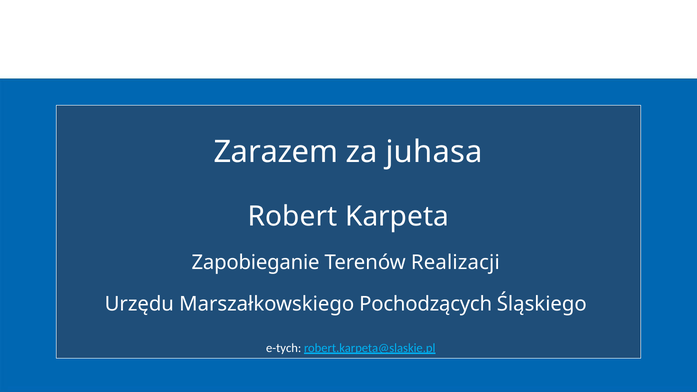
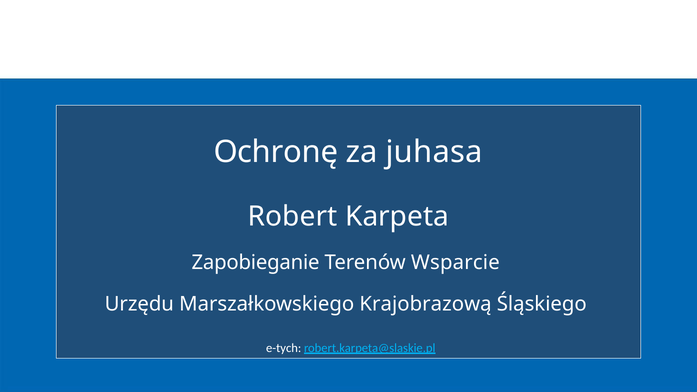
Zarazem: Zarazem -> Ochronę (276, 152)
Realizacji: Realizacji -> Wsparcie (455, 263)
Pochodzących: Pochodzących -> Krajobrazową (426, 304)
